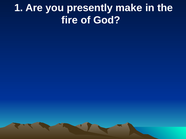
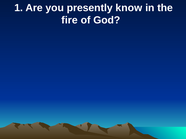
make: make -> know (129, 8)
